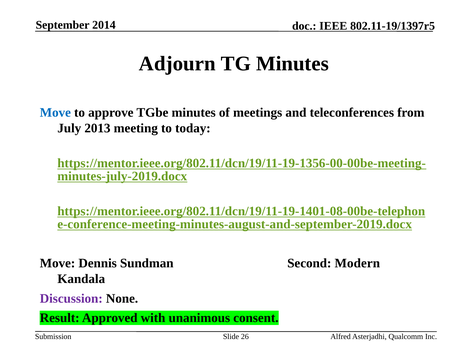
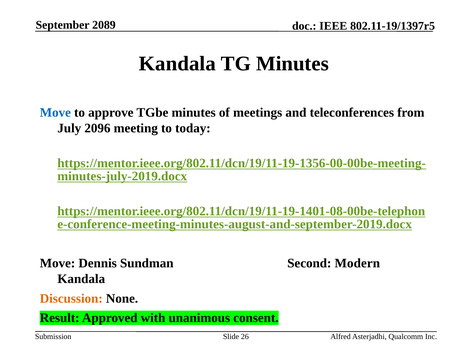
2014: 2014 -> 2089 (104, 25)
Adjourn: Adjourn -> Kandala (177, 64)
2013: 2013 -> 2096 (97, 128)
Discussion colour: purple -> orange (71, 298)
